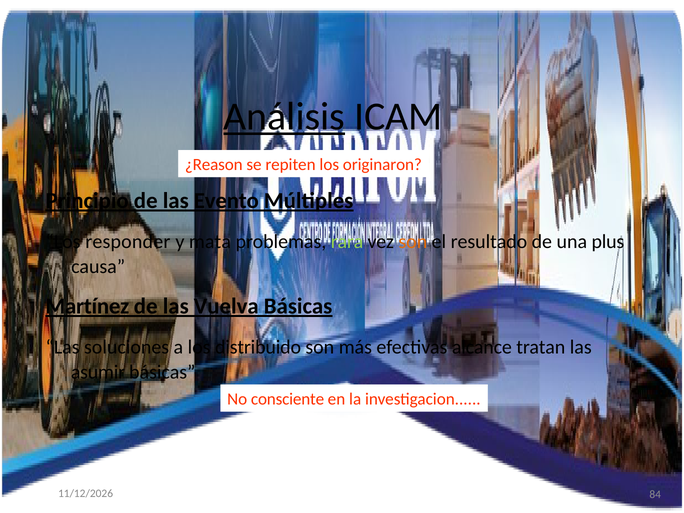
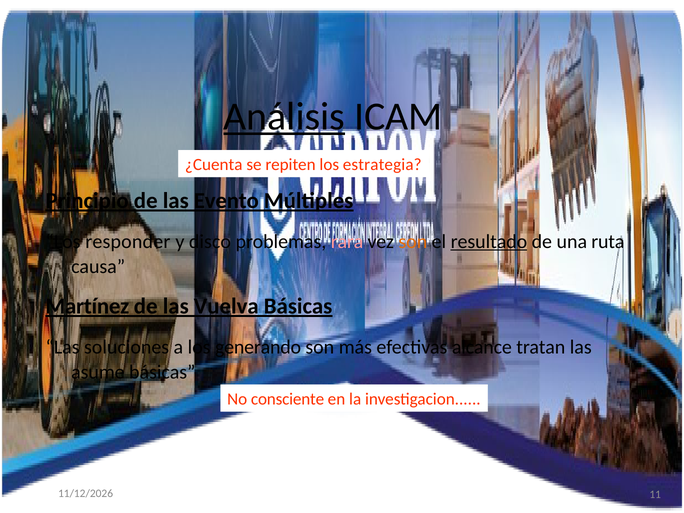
¿Reason: ¿Reason -> ¿Cuenta (214, 165)
originaron: originaron -> estrategia (382, 165)
mata: mata -> disco (210, 241)
rara colour: light green -> pink (347, 241)
resultado underline: none -> present (489, 241)
plus: plus -> ruta (608, 241)
distribuido: distribuido -> generando (258, 347)
asumir: asumir -> asume (98, 372)
84: 84 -> 11 (655, 495)
